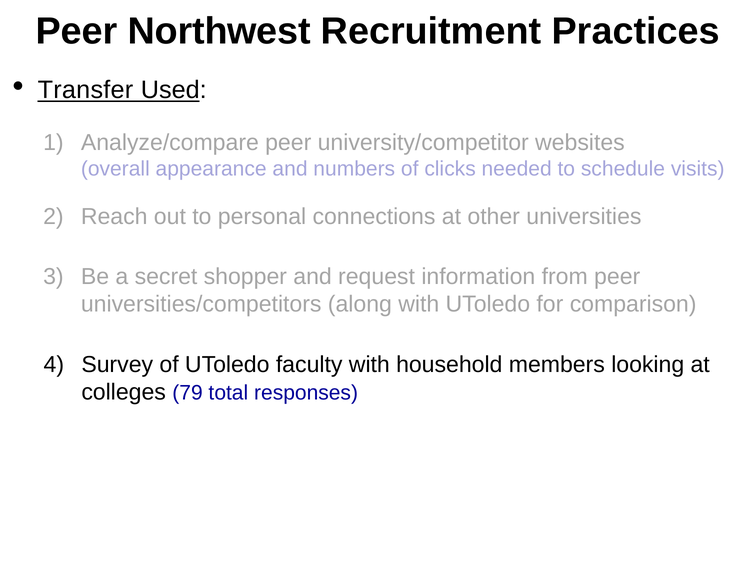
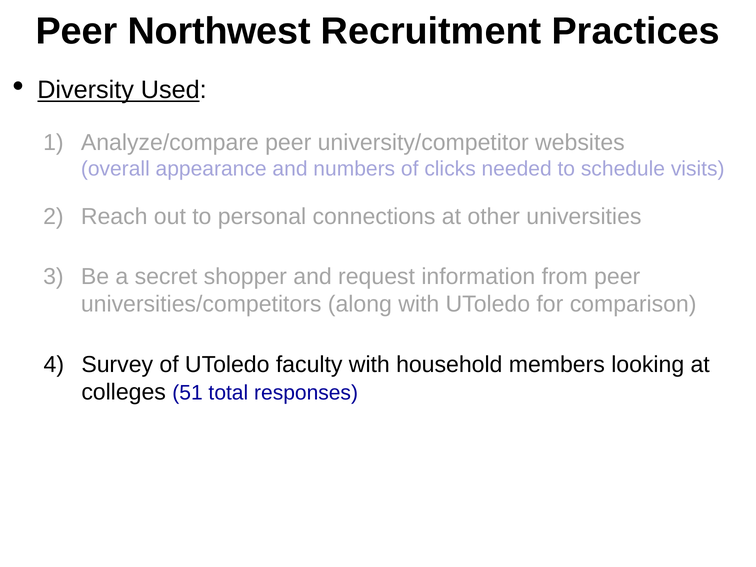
Transfer: Transfer -> Diversity (86, 90)
79: 79 -> 51 (188, 393)
